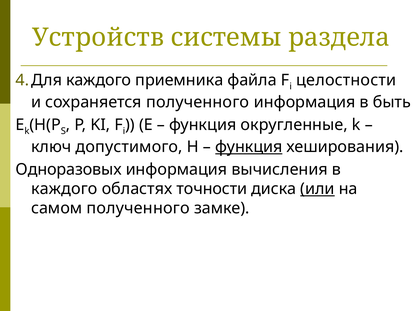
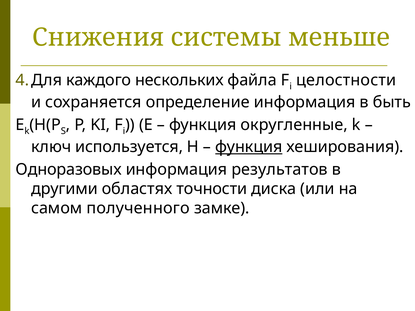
Устройств: Устройств -> Снижения (98, 37)
раздела: раздела -> меньше (339, 37)
приемника: приемника -> нескольких (179, 80)
сохраняется полученного: полученного -> определение (198, 102)
допустимого: допустимого -> используется (129, 147)
вычисления: вычисления -> результатов (280, 170)
каждого: каждого -> другими (64, 189)
или underline: present -> none (317, 189)
